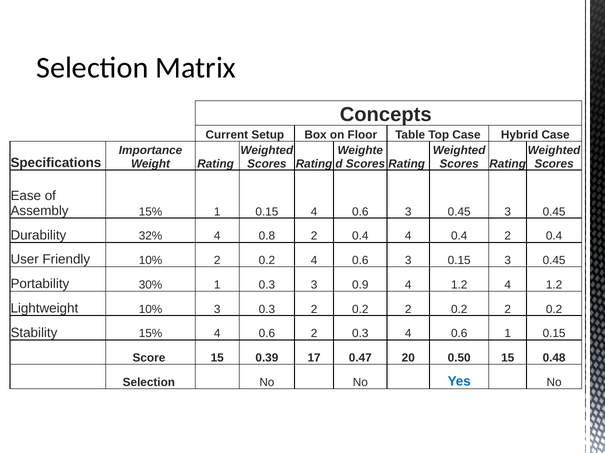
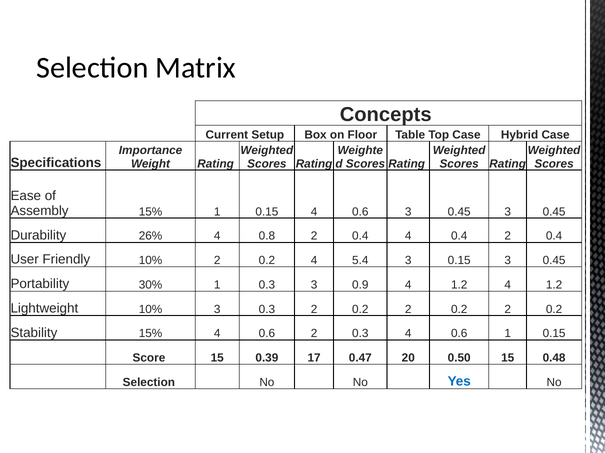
32%: 32% -> 26% (151, 236)
0.2 4 0.6: 0.6 -> 5.4 (360, 261)
